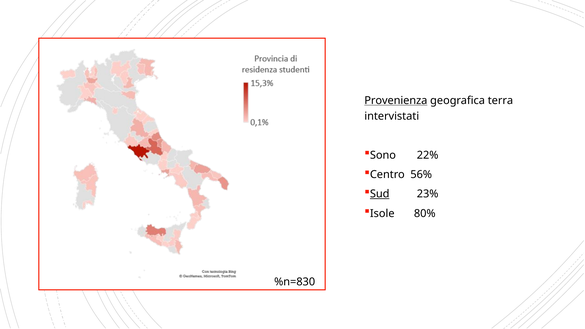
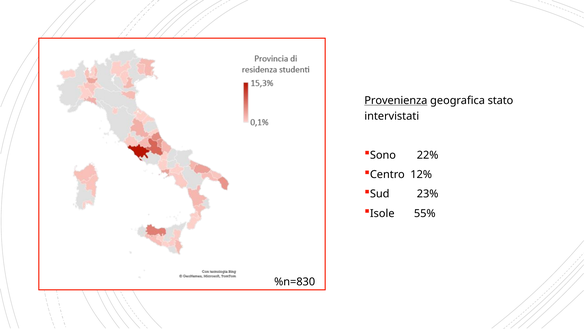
terra: terra -> stato (501, 100)
56%: 56% -> 12% (421, 175)
Sud underline: present -> none (380, 194)
80%: 80% -> 55% (425, 214)
